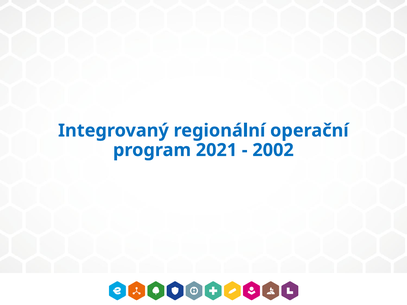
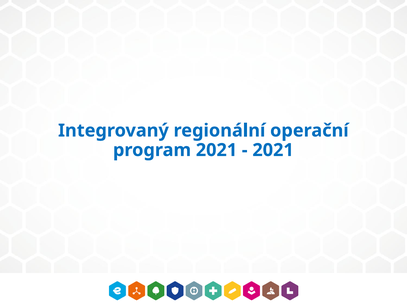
2002: 2002 -> 2021 (273, 150)
